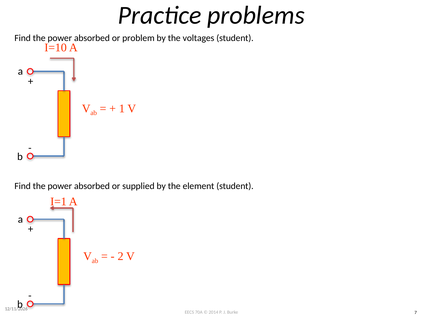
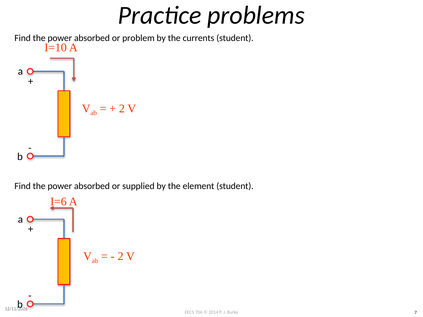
voltages: voltages -> currents (199, 38)
1: 1 -> 2 (122, 109)
I=1: I=1 -> I=6 (58, 202)
